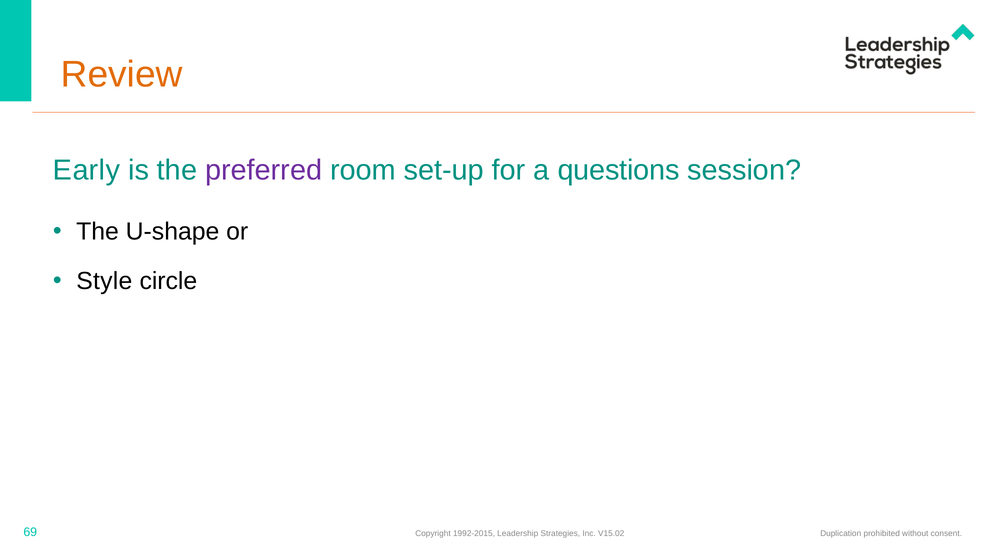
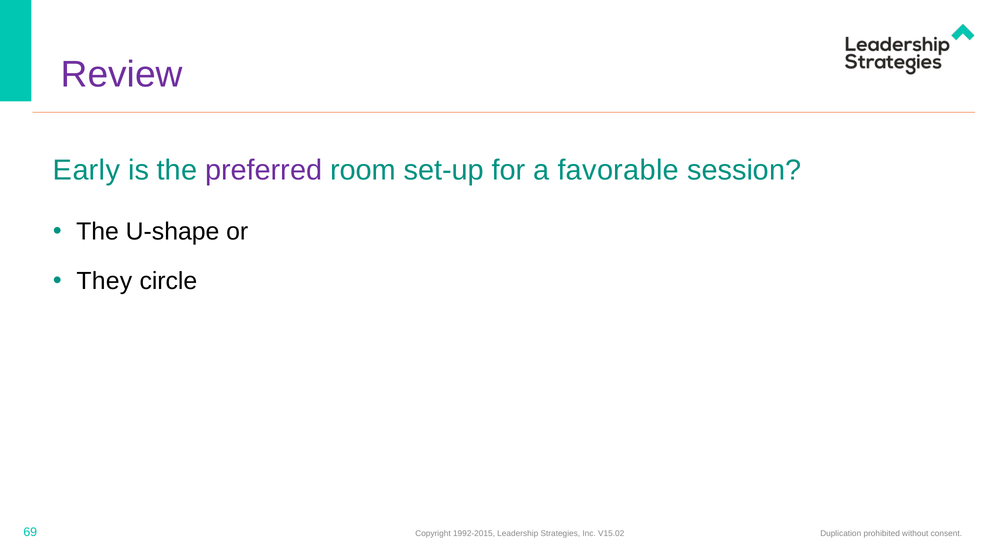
Review colour: orange -> purple (122, 74)
questions: questions -> favorable (618, 170)
Style: Style -> They (104, 281)
